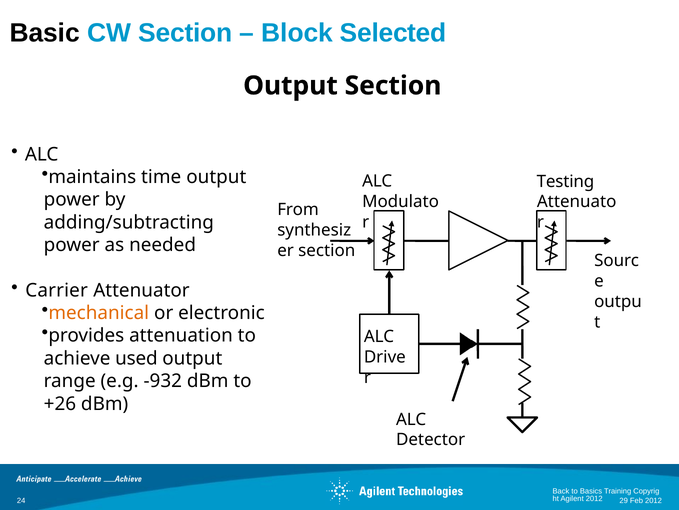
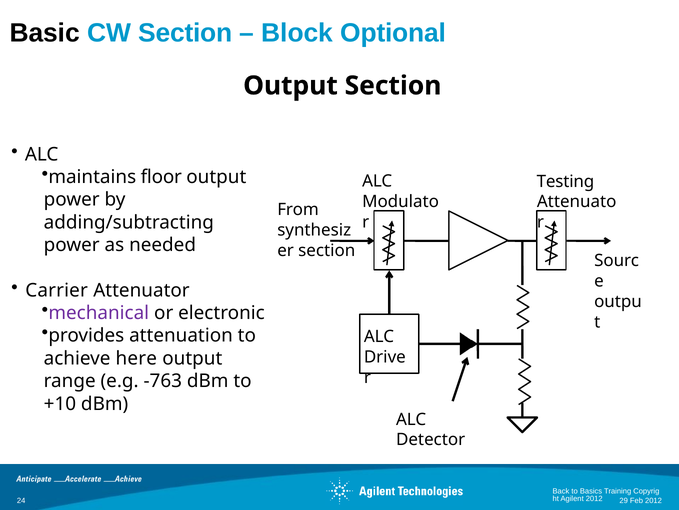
Selected: Selected -> Optional (393, 33)
time: time -> floor (161, 177)
mechanical colour: orange -> purple (99, 313)
used: used -> here (136, 358)
-932: -932 -> -763 (163, 381)
+26: +26 -> +10 (60, 403)
